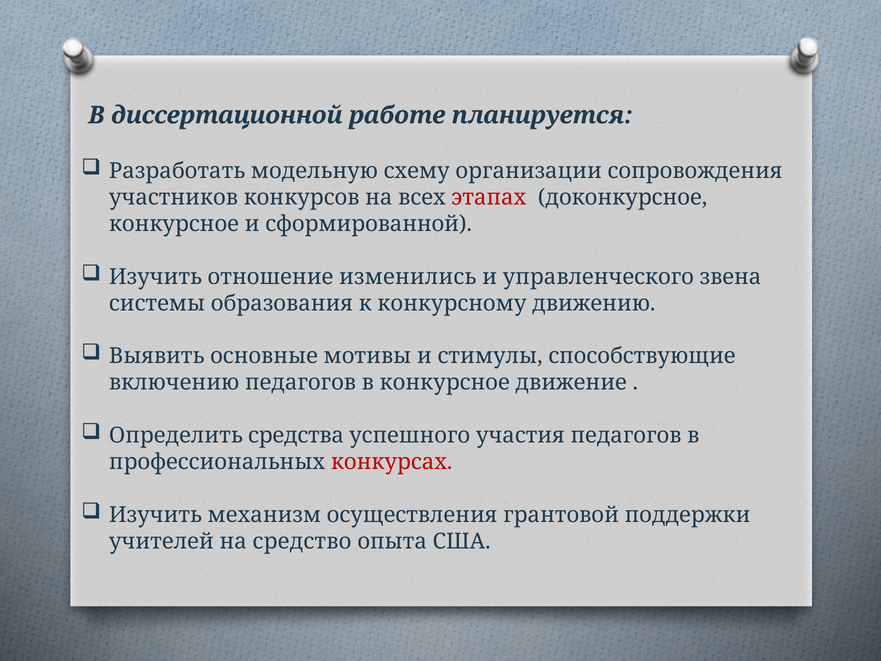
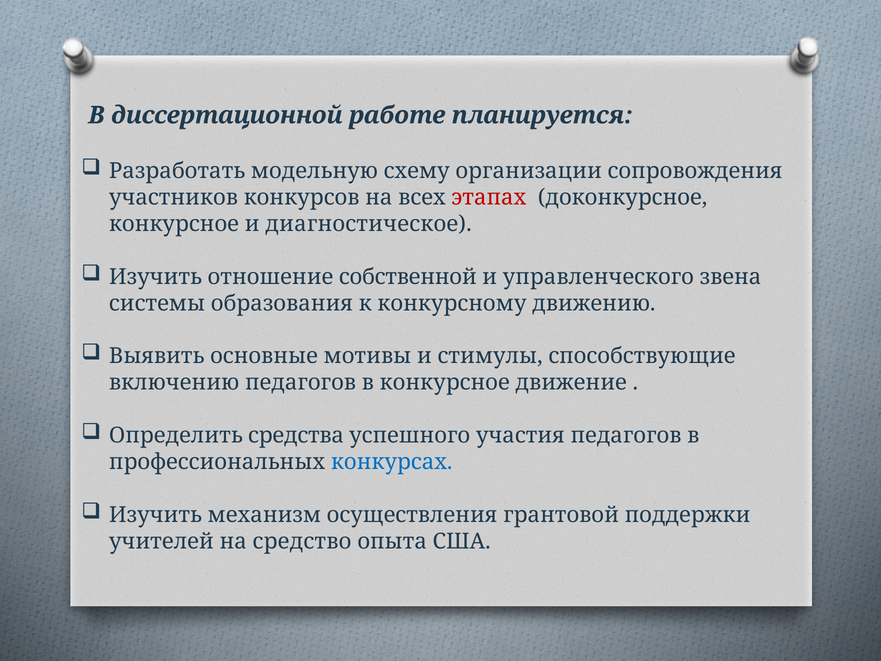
сформированной: сформированной -> диагностическое (369, 224)
изменились: изменились -> собственной (408, 277)
конкурсах colour: red -> blue (392, 462)
